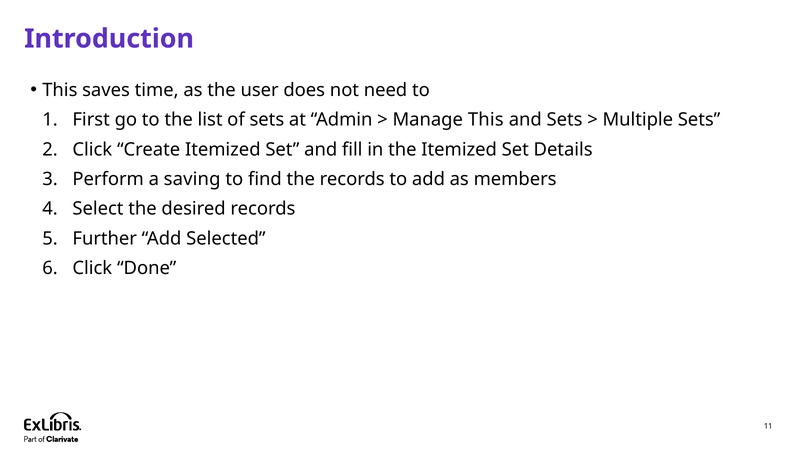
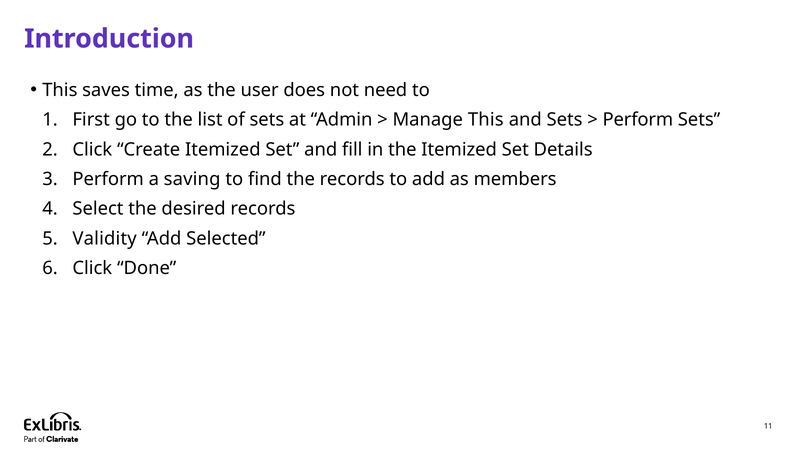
Multiple: Multiple -> Perform (638, 120)
Further: Further -> Validity (105, 238)
